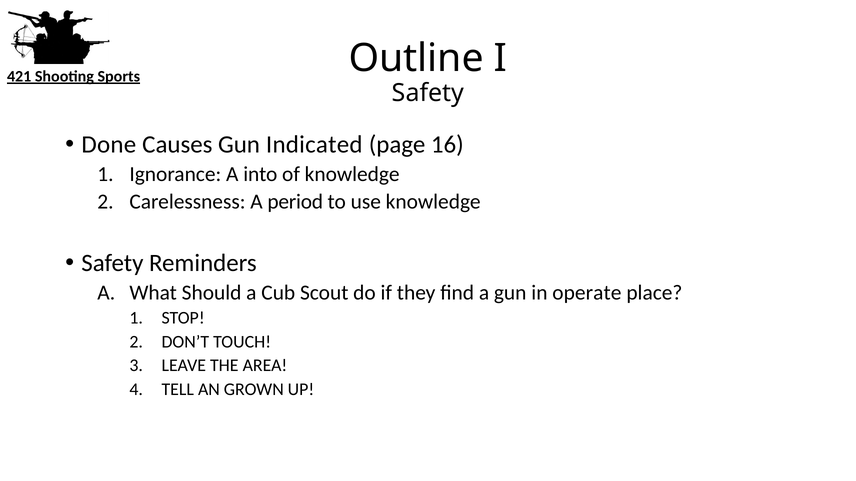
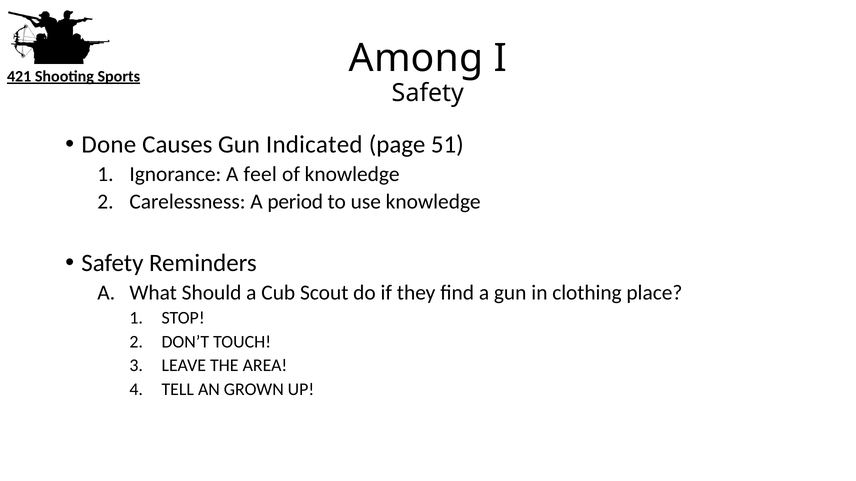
Outline: Outline -> Among (416, 58)
16: 16 -> 51 (447, 145)
into: into -> feel (260, 174)
operate: operate -> clothing (587, 293)
